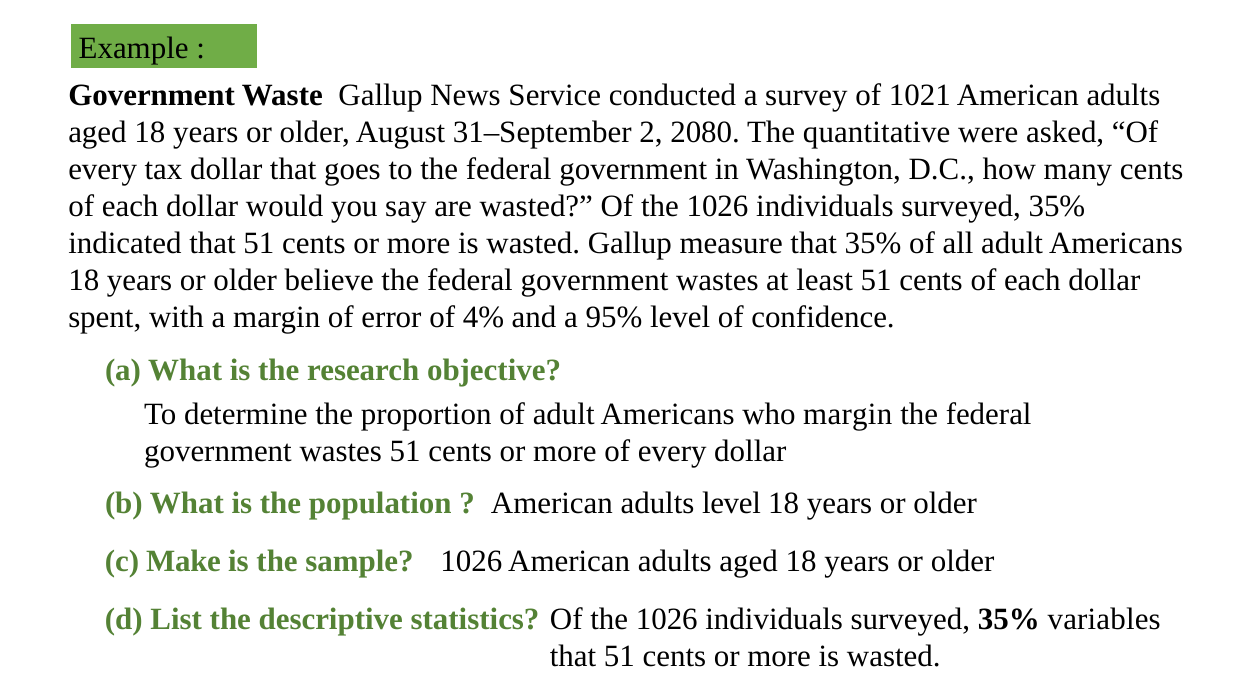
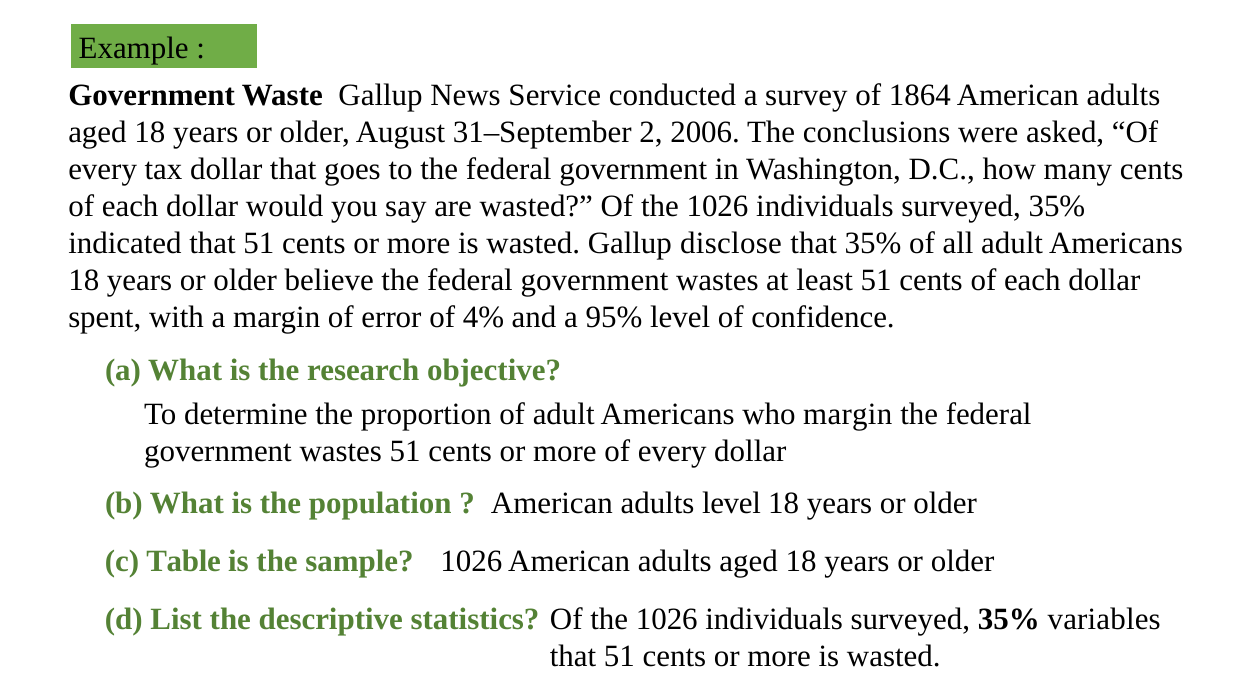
1021: 1021 -> 1864 (920, 95)
2080: 2080 -> 2006 (705, 132)
quantitative: quantitative -> conclusions (877, 132)
measure: measure -> disclose (731, 243)
Make: Make -> Table (184, 561)
